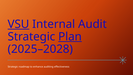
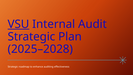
Plan underline: present -> none (70, 37)
